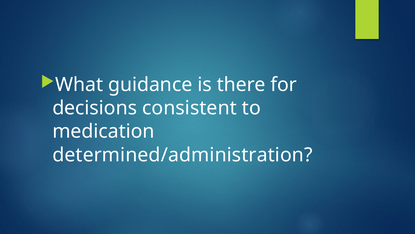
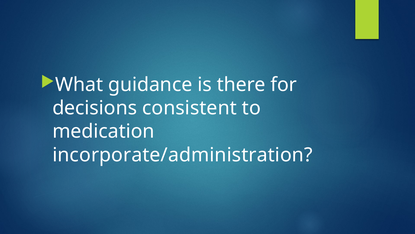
determined/administration: determined/administration -> incorporate/administration (182, 155)
